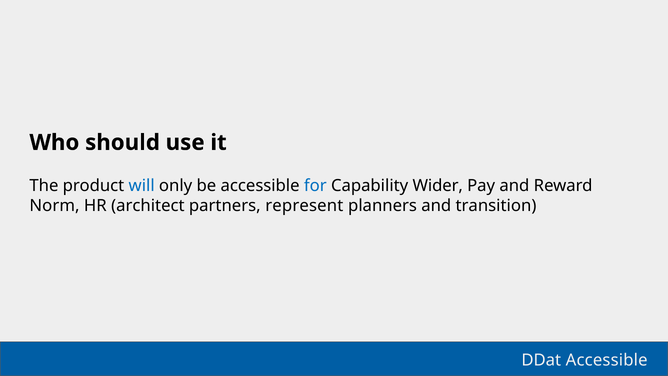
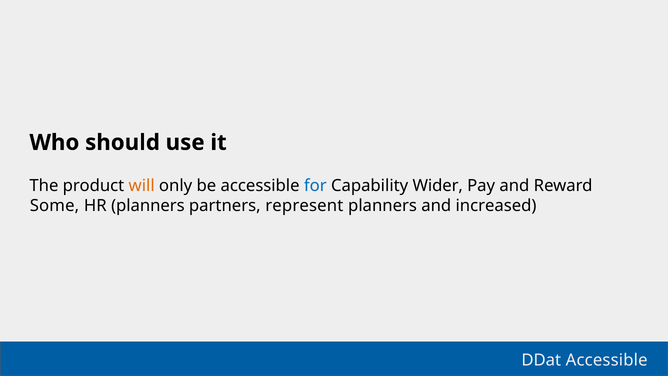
will colour: blue -> orange (142, 185)
Norm: Norm -> Some (54, 206)
HR architect: architect -> planners (148, 206)
transition: transition -> increased (496, 206)
